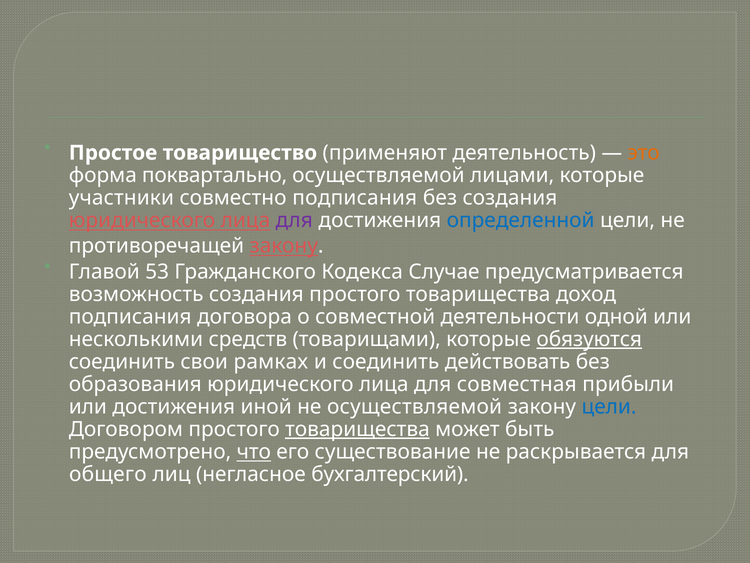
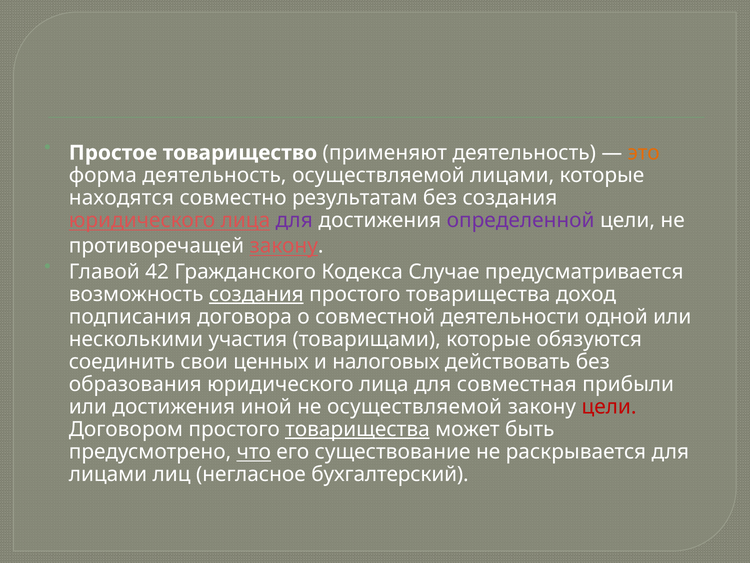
форма поквартально: поквартально -> деятельность (214, 175)
участники: участники -> находятся (121, 198)
совместно подписания: подписания -> результатам (355, 198)
определенной colour: blue -> purple (521, 220)
53: 53 -> 42 (157, 272)
создания underline: none -> present (256, 294)
средств: средств -> участия (248, 339)
обязуются underline: present -> none (589, 339)
рамках: рамках -> ценных (271, 362)
и соединить: соединить -> налоговых (386, 362)
цели colour: blue -> red (609, 407)
общего: общего -> лицами (108, 474)
